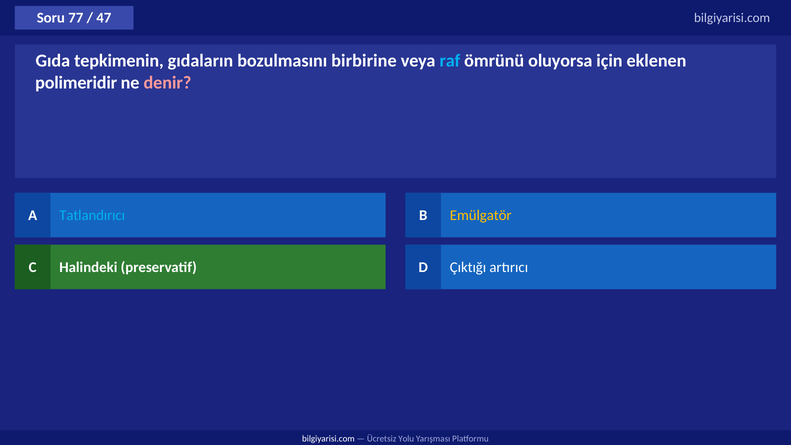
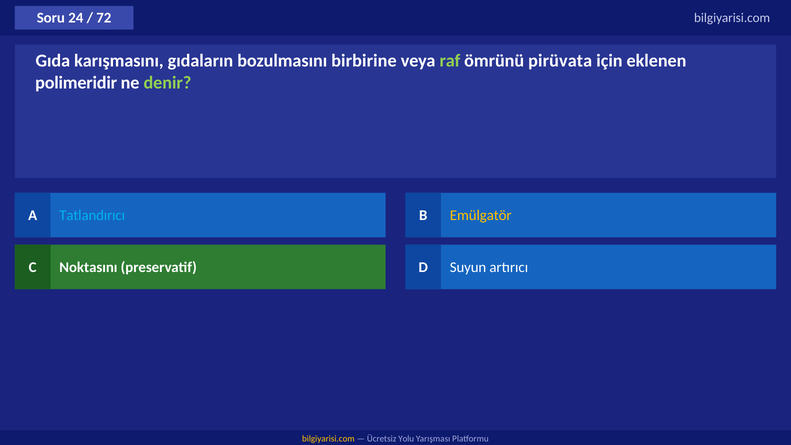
77: 77 -> 24 (76, 18)
47: 47 -> 72 (104, 18)
tepkimenin: tepkimenin -> karışmasını (119, 61)
raf colour: light blue -> light green (450, 61)
oluyorsa: oluyorsa -> pirüvata (560, 61)
denir colour: pink -> light green (167, 83)
Halindeki: Halindeki -> Noktasını (88, 267)
Çıktığı: Çıktığı -> Suyun (468, 267)
bilgiyarisi.com colour: white -> yellow (328, 439)
